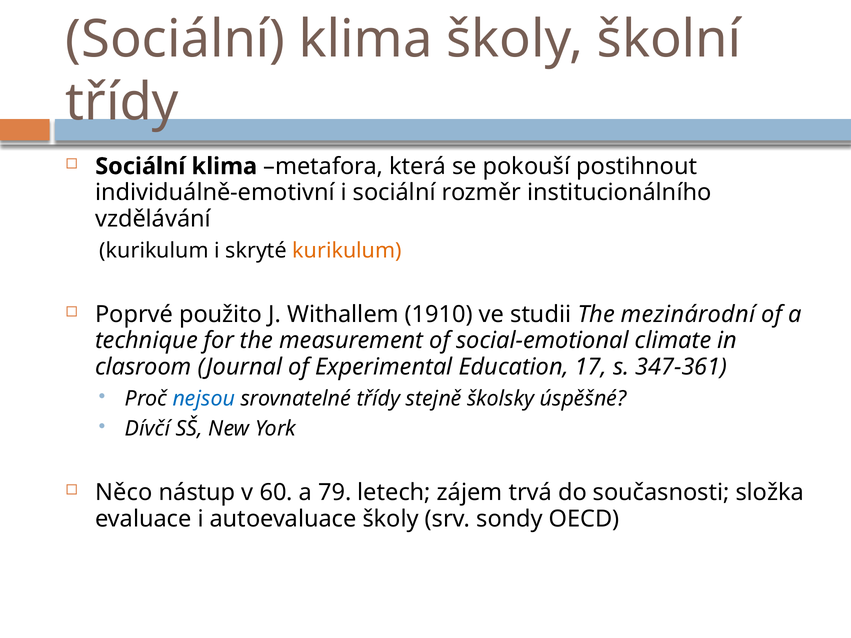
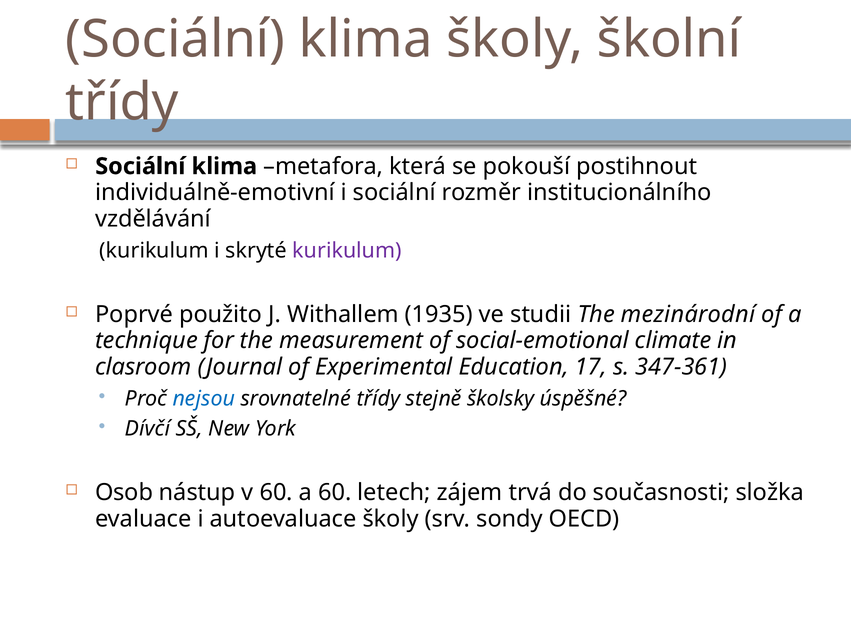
kurikulum colour: orange -> purple (347, 251)
1910: 1910 -> 1935 (439, 314)
Něco: Něco -> Osob (124, 493)
a 79: 79 -> 60 (335, 493)
